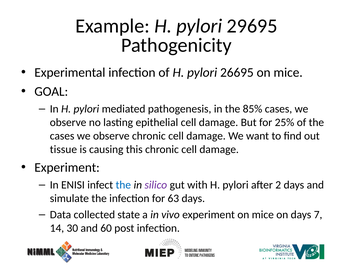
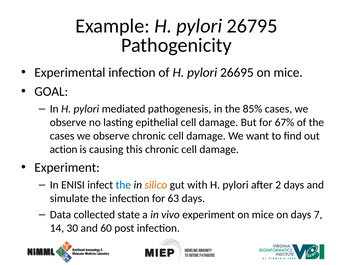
29695: 29695 -> 26795 (252, 26)
25%: 25% -> 67% (285, 122)
tissue: tissue -> action (64, 149)
silico colour: purple -> orange (156, 185)
